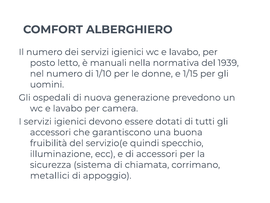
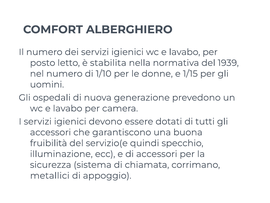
manuali: manuali -> stabilita (108, 63)
